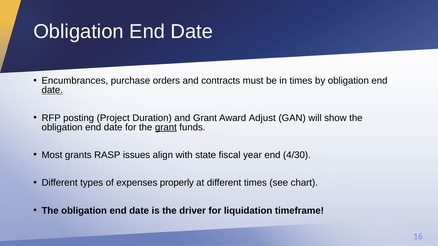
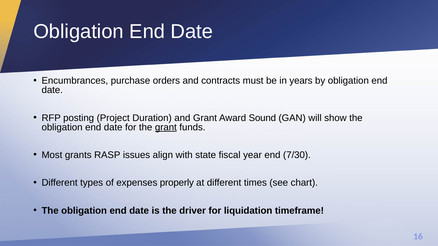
in times: times -> years (301, 81)
date underline: present -> none (52, 90)
Adjust: Adjust -> Sound (262, 118)
4/30: 4/30 -> 7/30 (297, 155)
